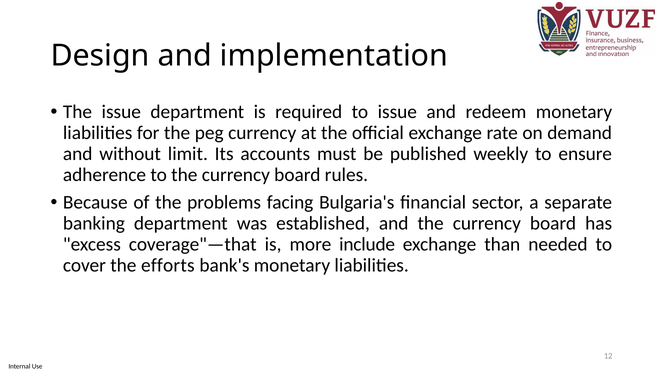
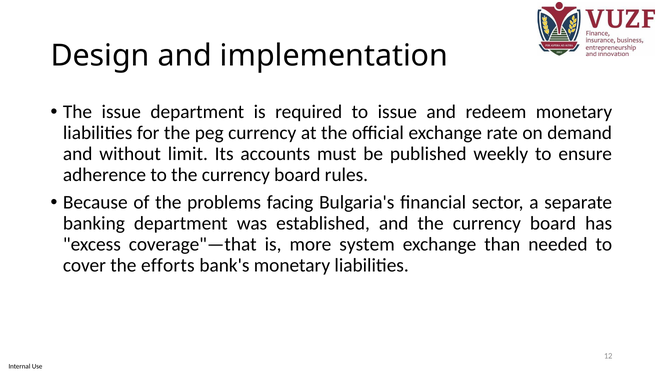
include: include -> system (367, 244)
